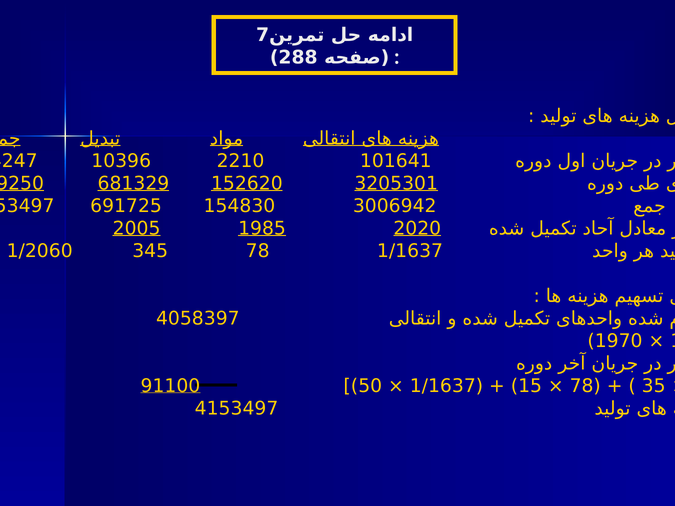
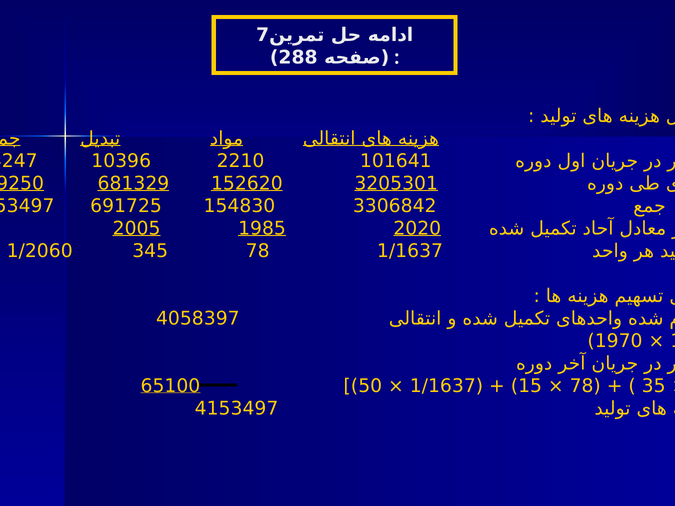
3006942: 3006942 -> 3306842 (395, 206)
91100: 91100 -> 65100 (170, 386)
